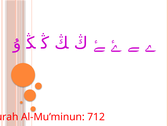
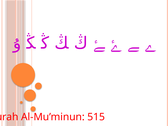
712: 712 -> 515 (96, 117)
